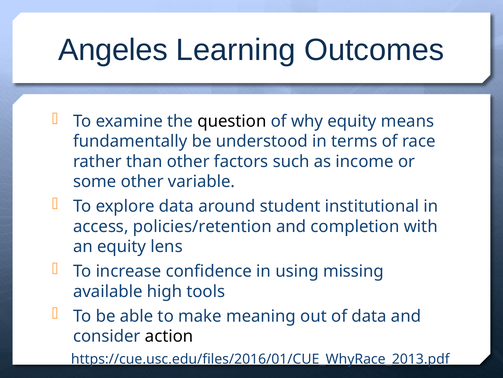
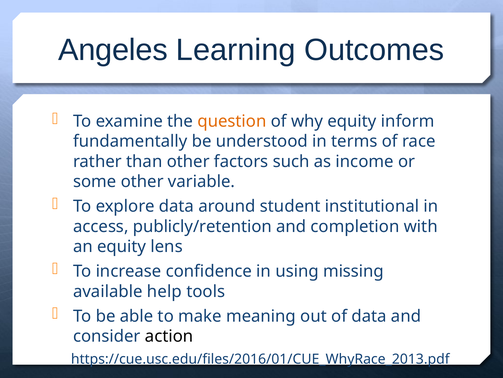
question colour: black -> orange (232, 121)
means: means -> inform (408, 121)
policies/retention: policies/retention -> publicly/retention (202, 226)
high: high -> help (164, 291)
